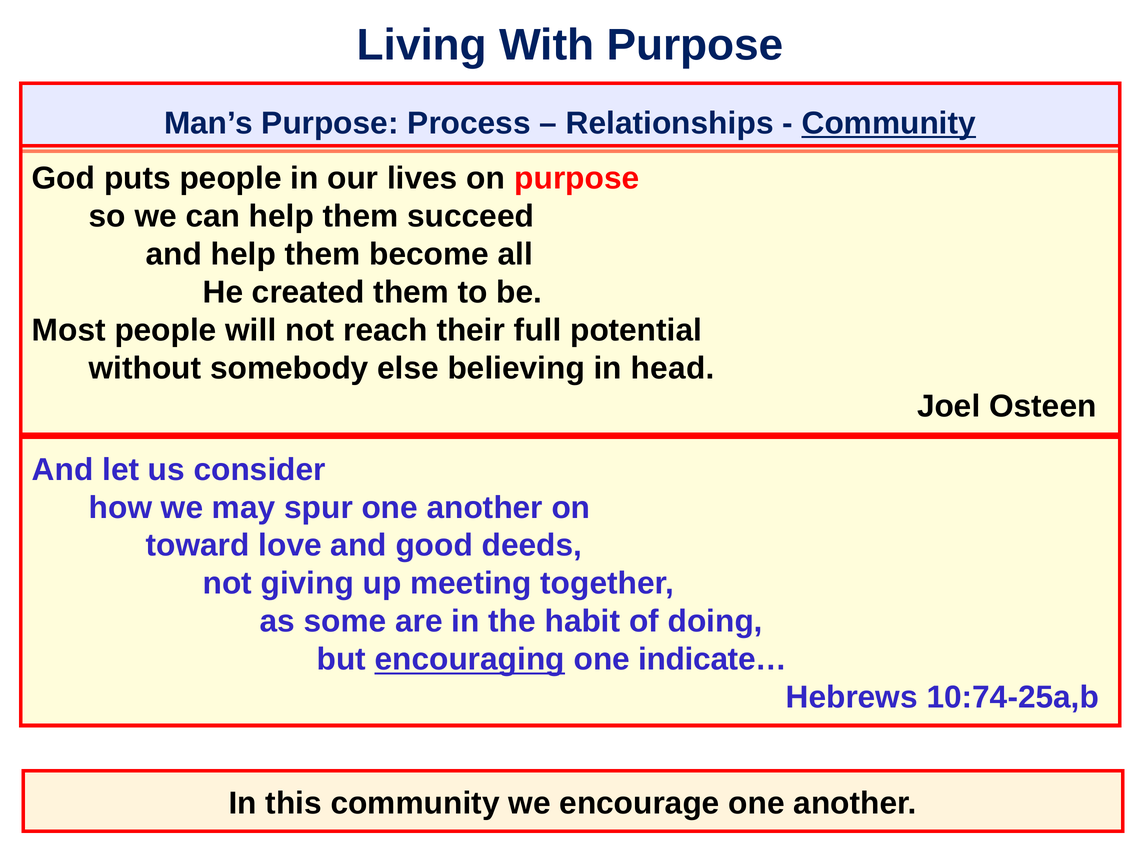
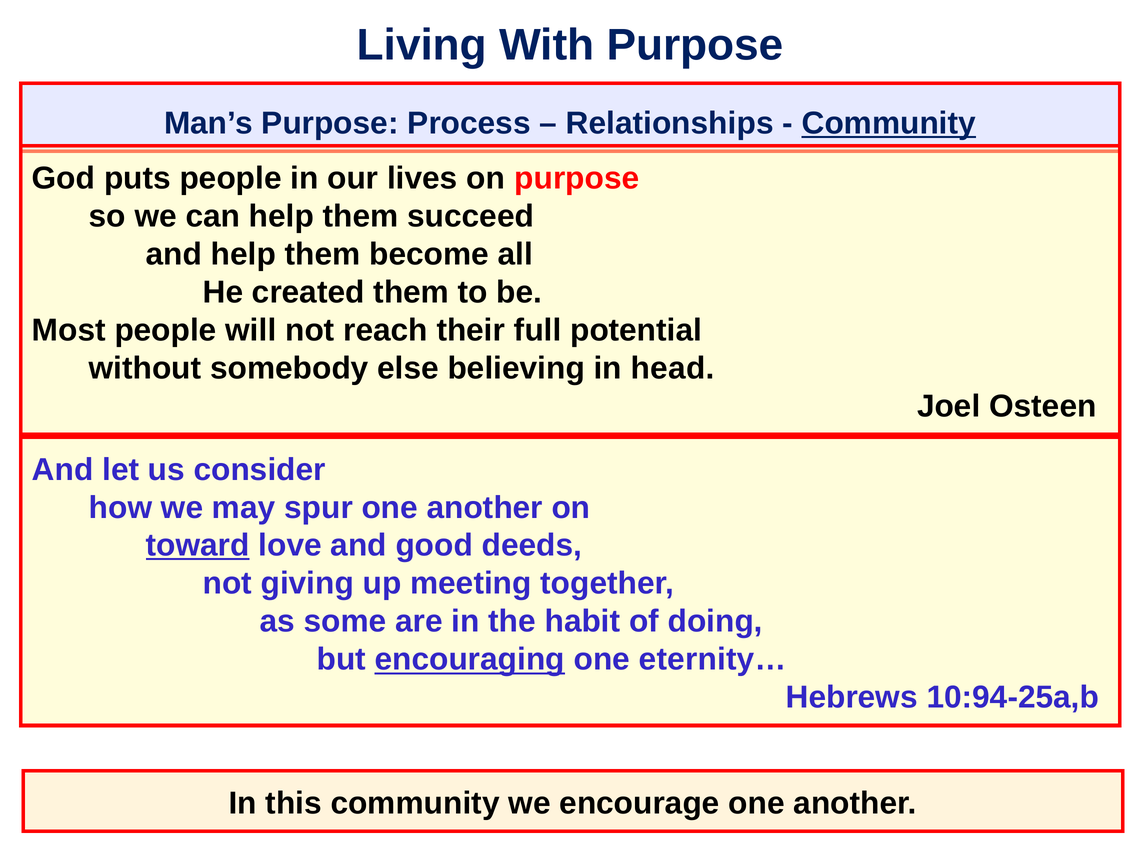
toward underline: none -> present (198, 546)
indicate…: indicate… -> eternity… (713, 660)
10:74-25a,b: 10:74-25a,b -> 10:94-25a,b (1013, 698)
